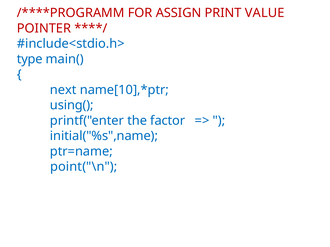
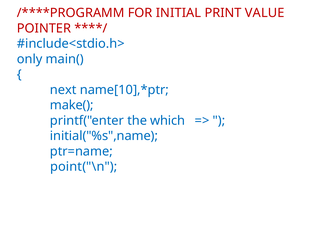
ASSIGN: ASSIGN -> INITIAL (179, 13)
type: type -> only (30, 59)
using(: using( -> make( (72, 105)
factor: factor -> which (168, 121)
